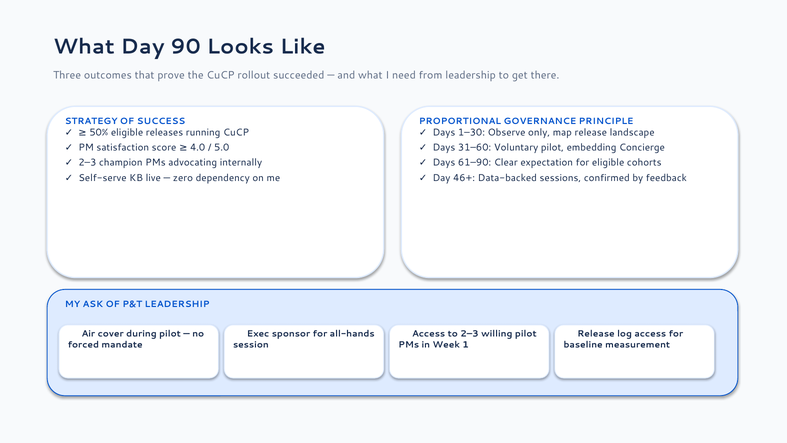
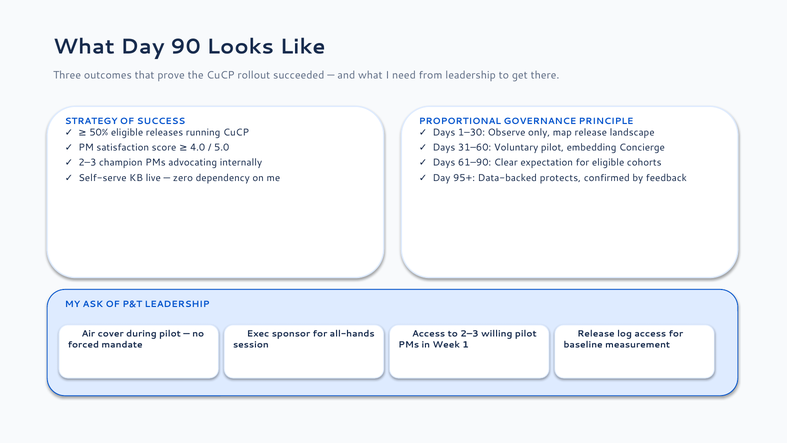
46+: 46+ -> 95+ (464, 178)
sessions: sessions -> protects (560, 178)
